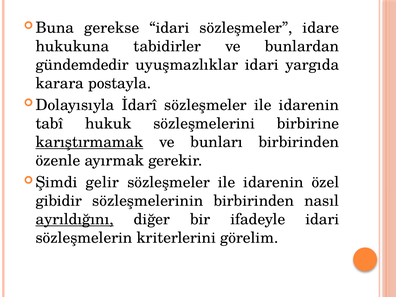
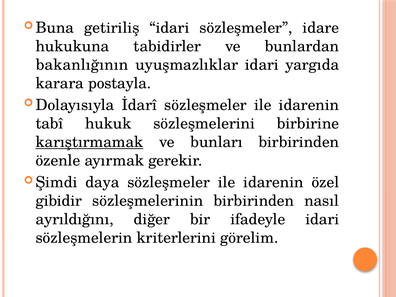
gerekse: gerekse -> getiriliş (112, 28)
gündemdedir: gündemdedir -> bakanlığının (82, 65)
gelir: gelir -> daya (102, 182)
ayrıldığını underline: present -> none (75, 219)
